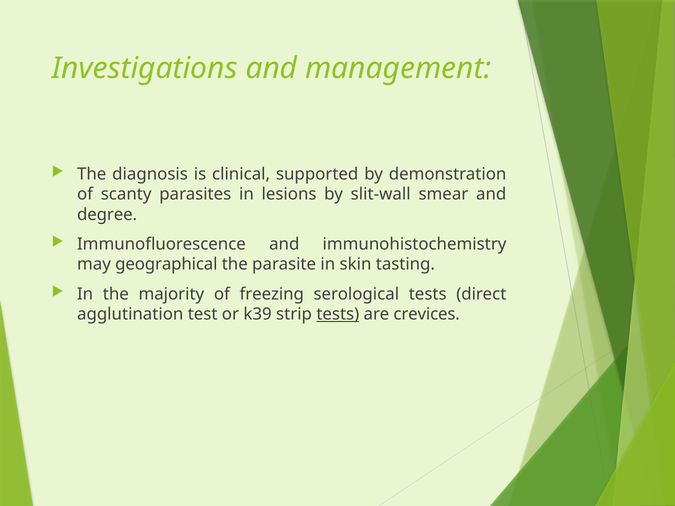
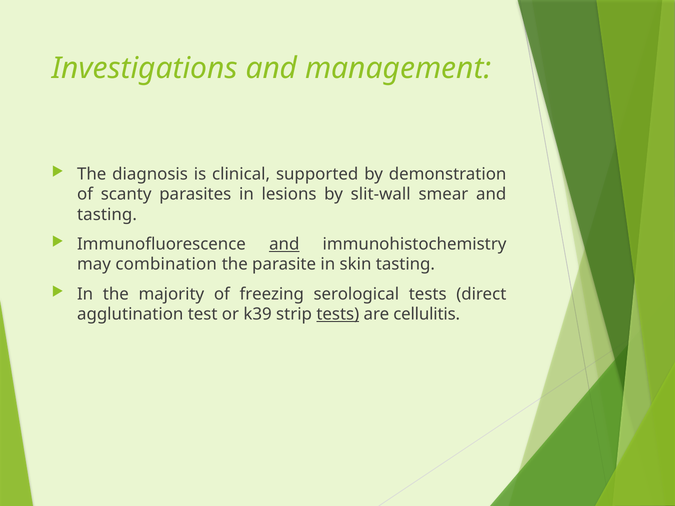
degree: degree -> tasting (107, 215)
and underline: none -> present (284, 244)
geographical: geographical -> combination (166, 265)
crevices: crevices -> cellulitis (427, 314)
